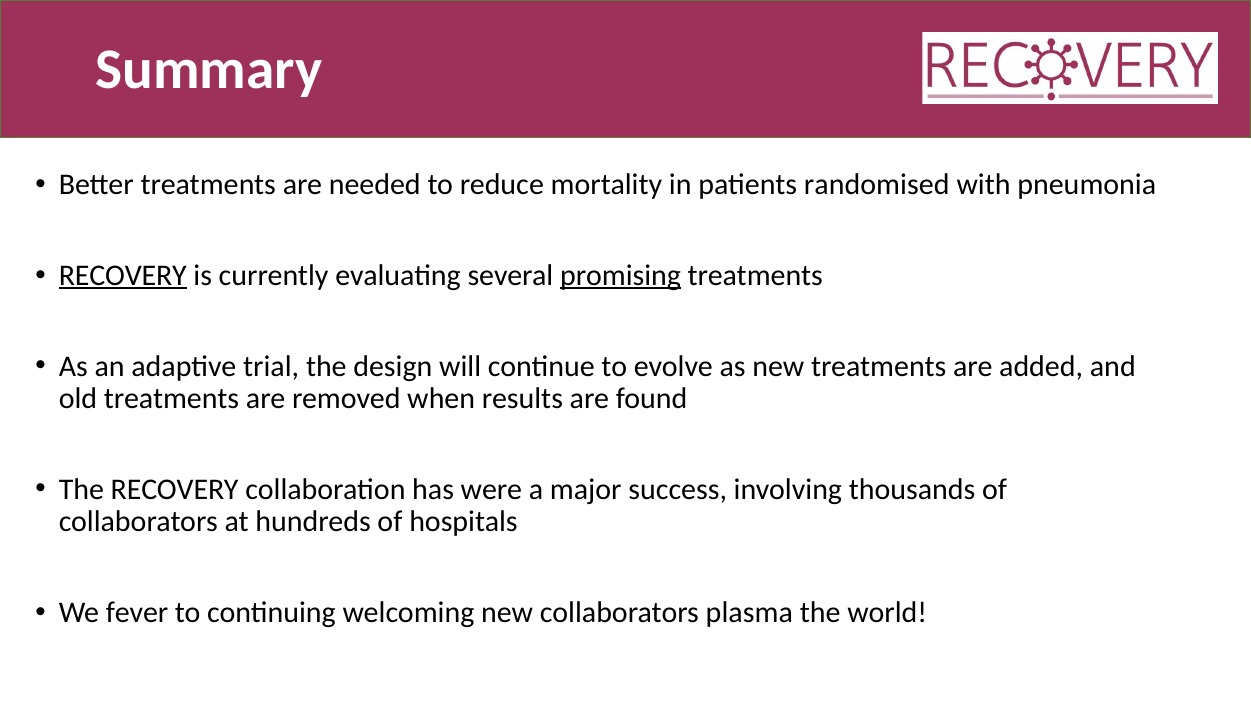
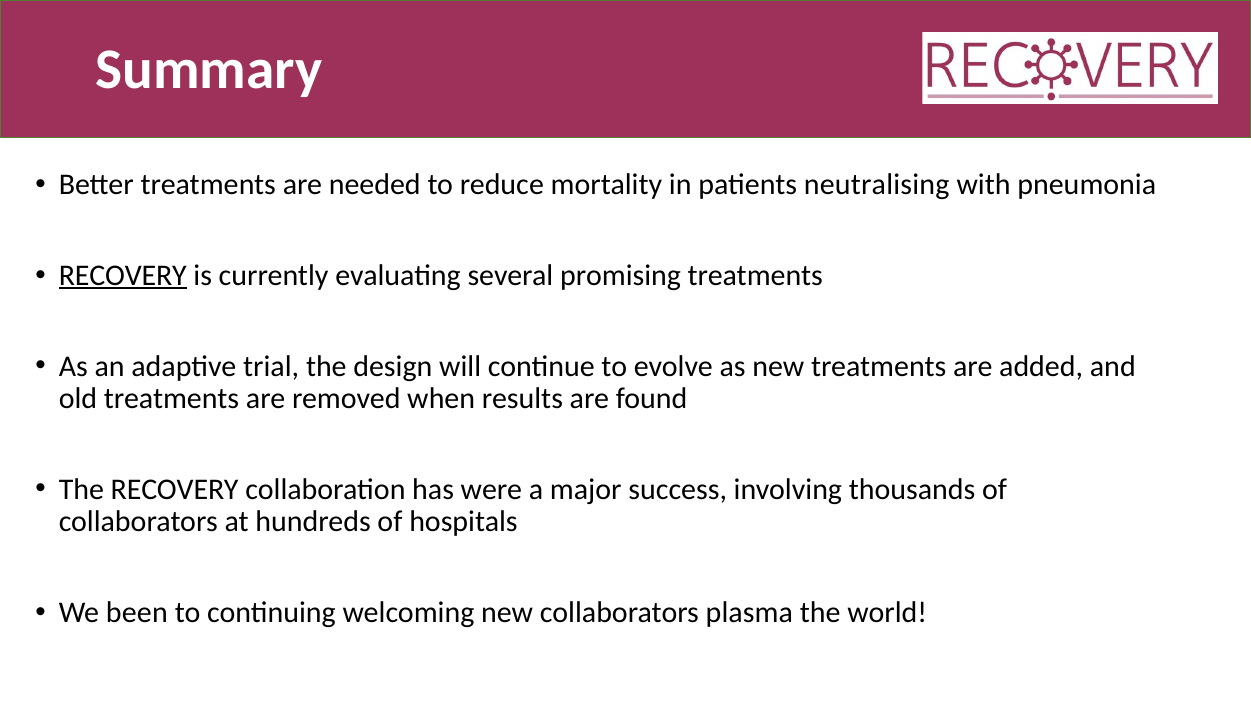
randomised: randomised -> neutralising (877, 185)
promising underline: present -> none (621, 275)
fever: fever -> been (137, 612)
